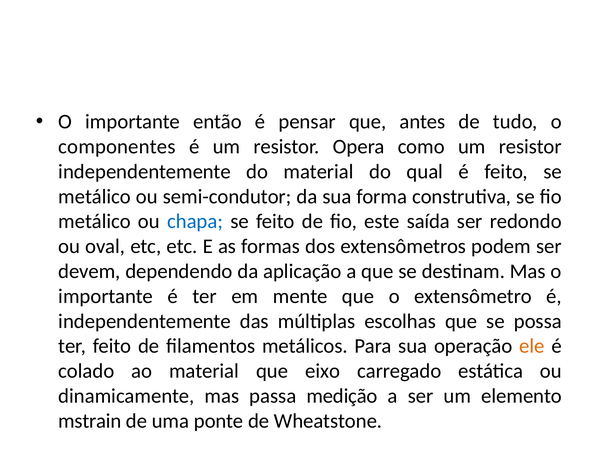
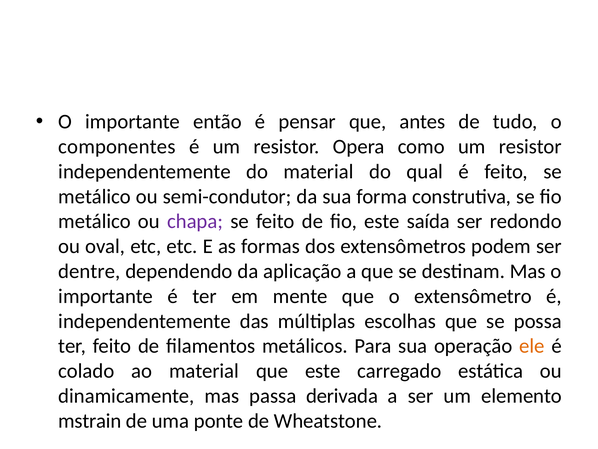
chapa colour: blue -> purple (195, 221)
devem: devem -> dentre (89, 271)
que eixo: eixo -> este (323, 371)
medição: medição -> derivada (342, 396)
